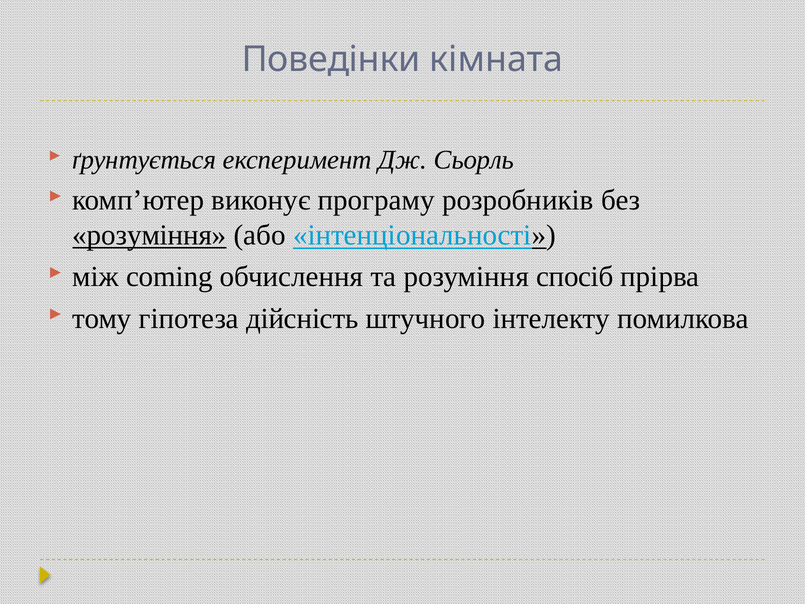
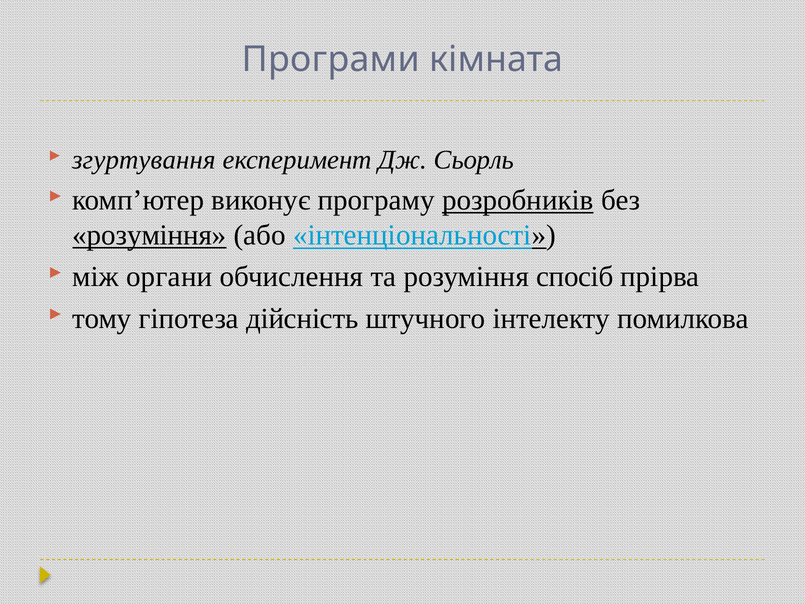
Поведінки: Поведінки -> Програми (331, 60)
ґрунтується: ґрунтується -> згуртування (144, 160)
розробників underline: none -> present (518, 200)
coming: coming -> органи (169, 277)
